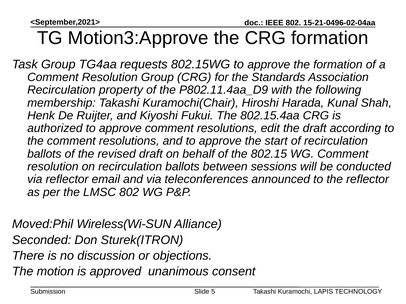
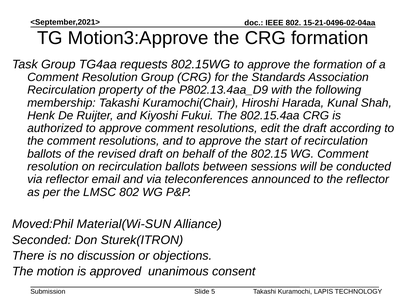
P802.11.4aa_D9: P802.11.4aa_D9 -> P802.13.4aa_D9 (224, 90)
Wireless(Wi-SUN: Wireless(Wi-SUN -> Material(Wi-SUN (124, 224)
